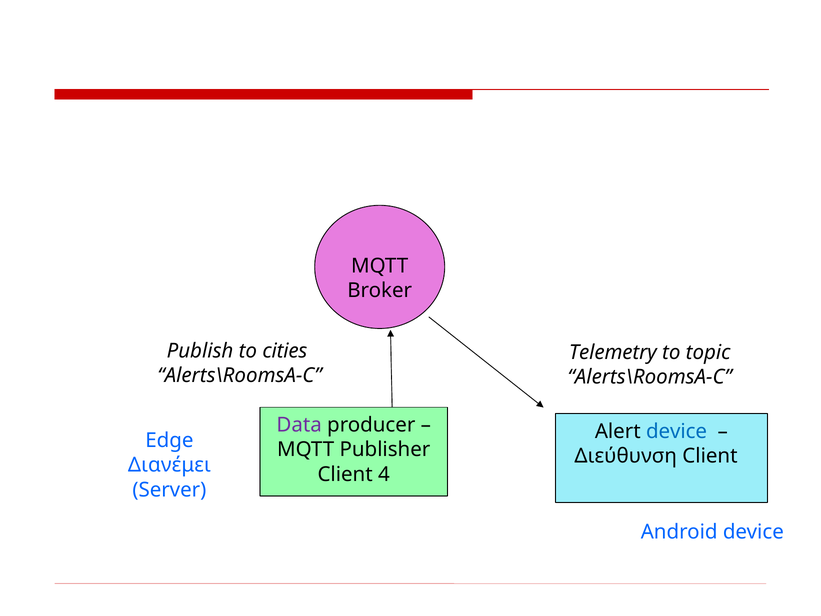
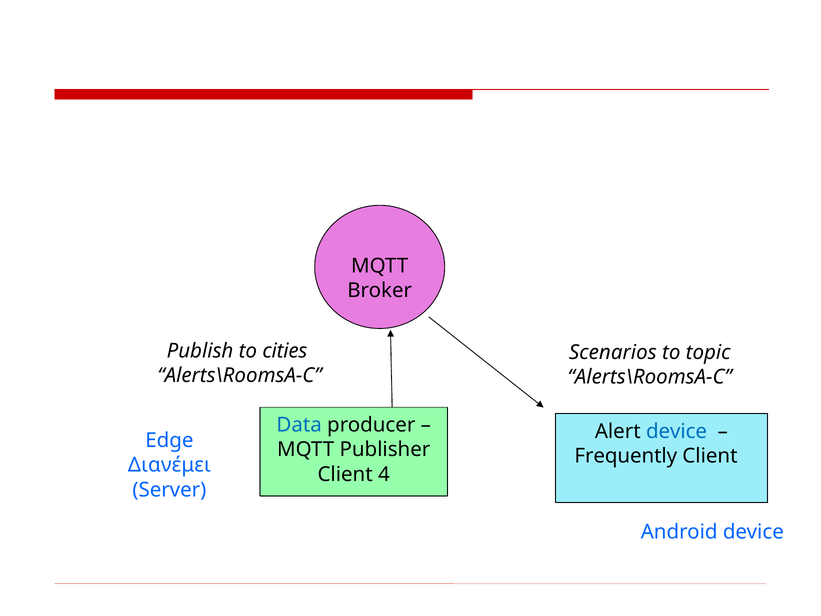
Telemetry: Telemetry -> Scenarios (613, 352)
Data colour: purple -> blue (299, 425)
Διεύθυνση: Διεύθυνση -> Frequently (626, 456)
